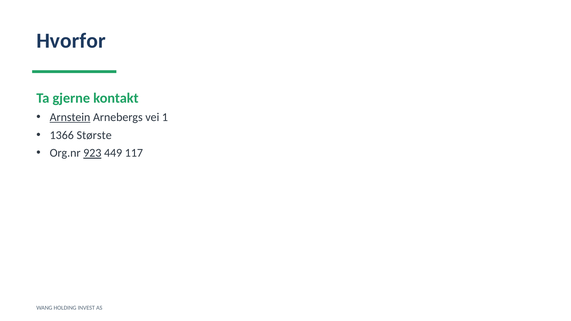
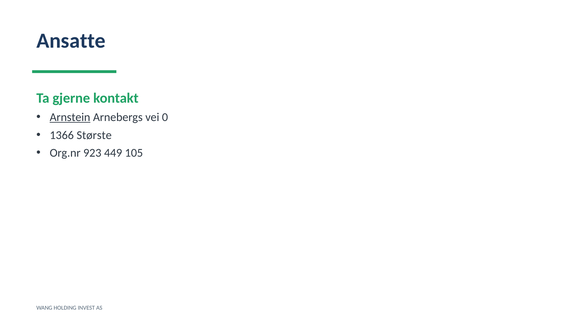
Hvorfor: Hvorfor -> Ansatte (71, 41)
1: 1 -> 0 (165, 117)
923 underline: present -> none (92, 153)
117: 117 -> 105 (134, 153)
